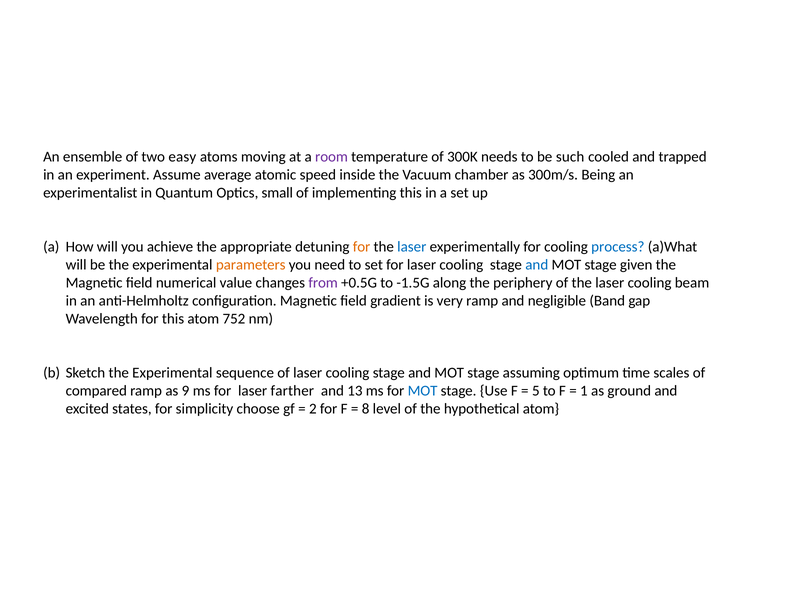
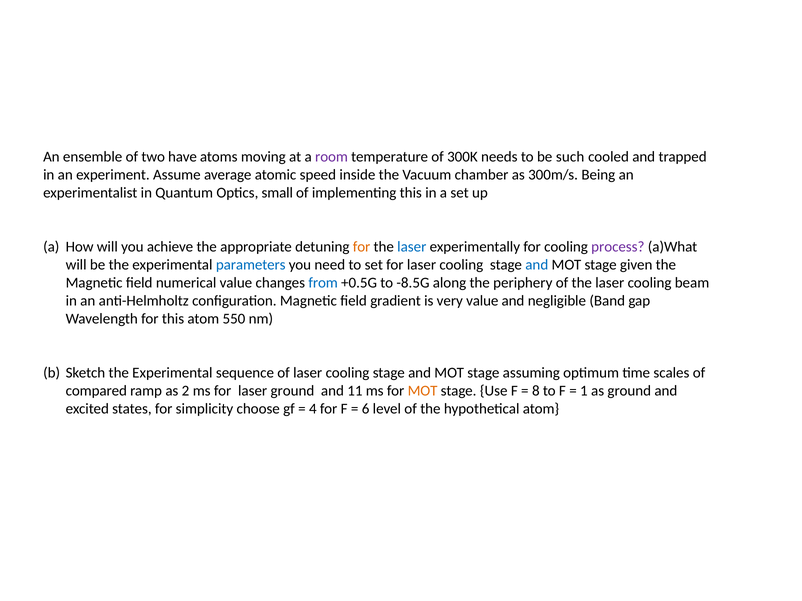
easy: easy -> have (182, 157)
process colour: blue -> purple (618, 247)
parameters colour: orange -> blue (251, 265)
from colour: purple -> blue (323, 283)
-1.5G: -1.5G -> -8.5G (413, 283)
very ramp: ramp -> value (482, 301)
752: 752 -> 550 (234, 319)
9: 9 -> 2 (186, 391)
laser farther: farther -> ground (292, 391)
13: 13 -> 11 (355, 391)
MOT colour: blue -> orange (423, 391)
5: 5 -> 8 (536, 391)
2: 2 -> 4 (313, 409)
8: 8 -> 6 (366, 409)
